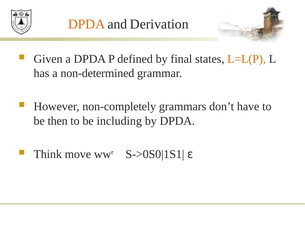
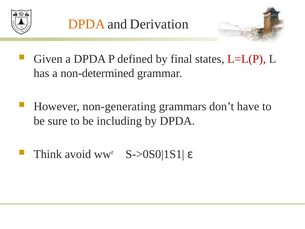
L=L(P colour: orange -> red (247, 59)
non-completely: non-completely -> non-generating (119, 106)
then: then -> sure (58, 121)
move: move -> avoid (78, 154)
